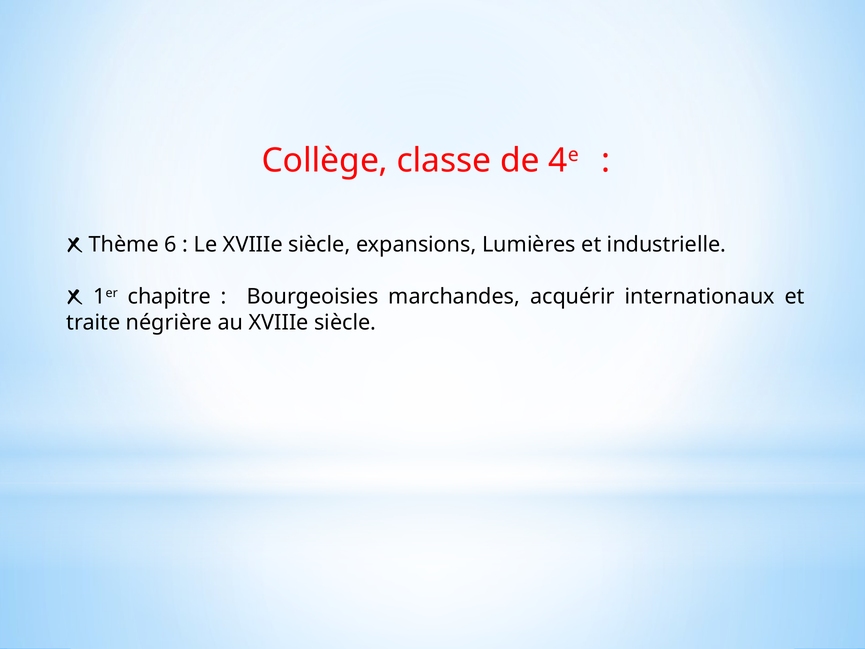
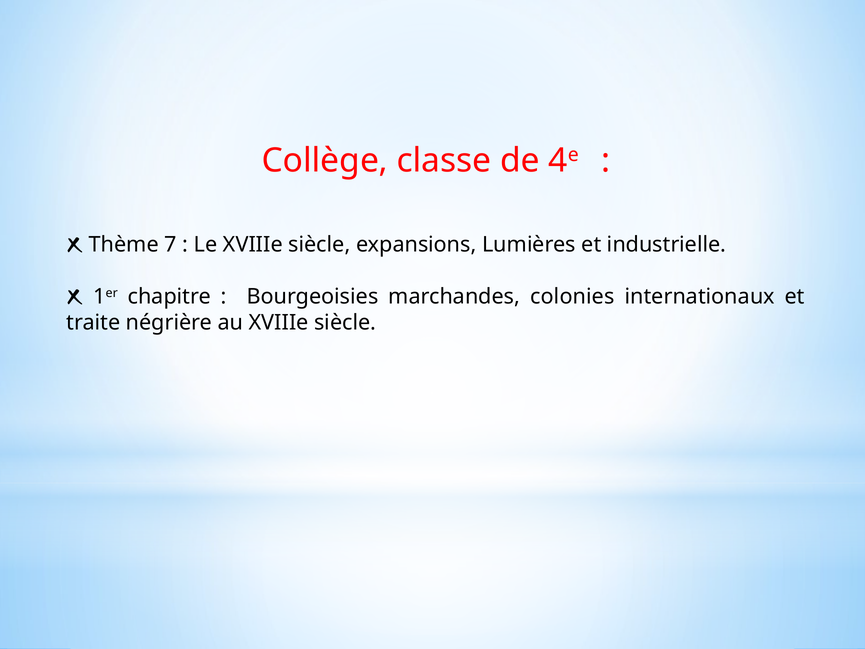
6: 6 -> 7 (171, 245)
acquérir: acquérir -> colonies (572, 297)
